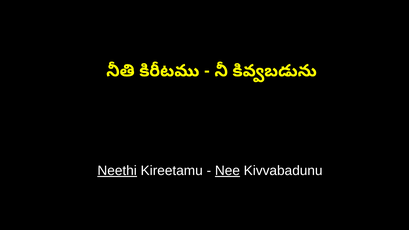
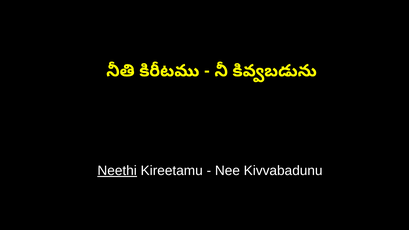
Nee underline: present -> none (227, 171)
